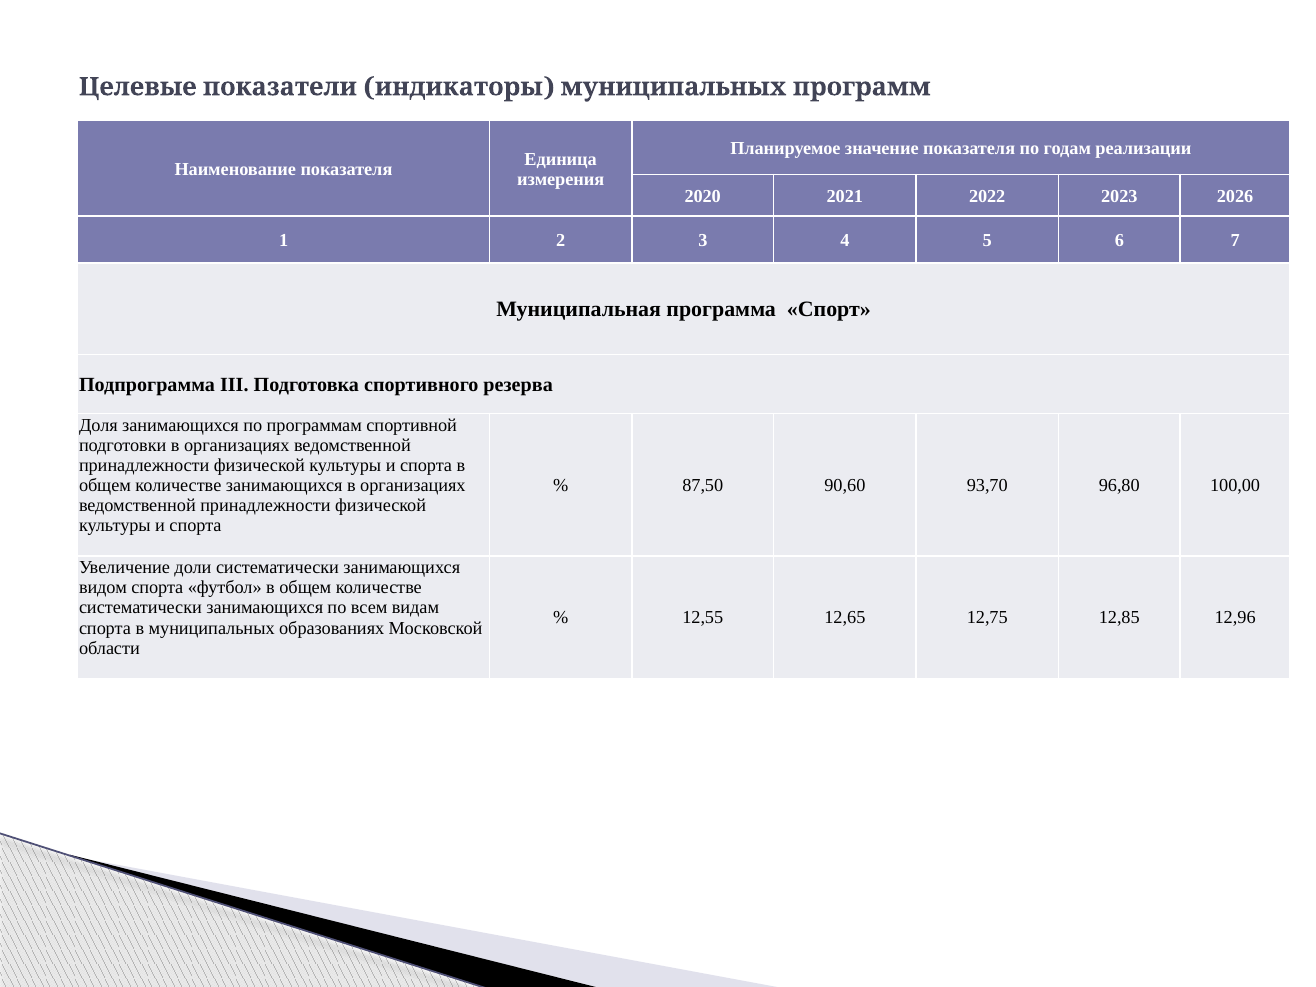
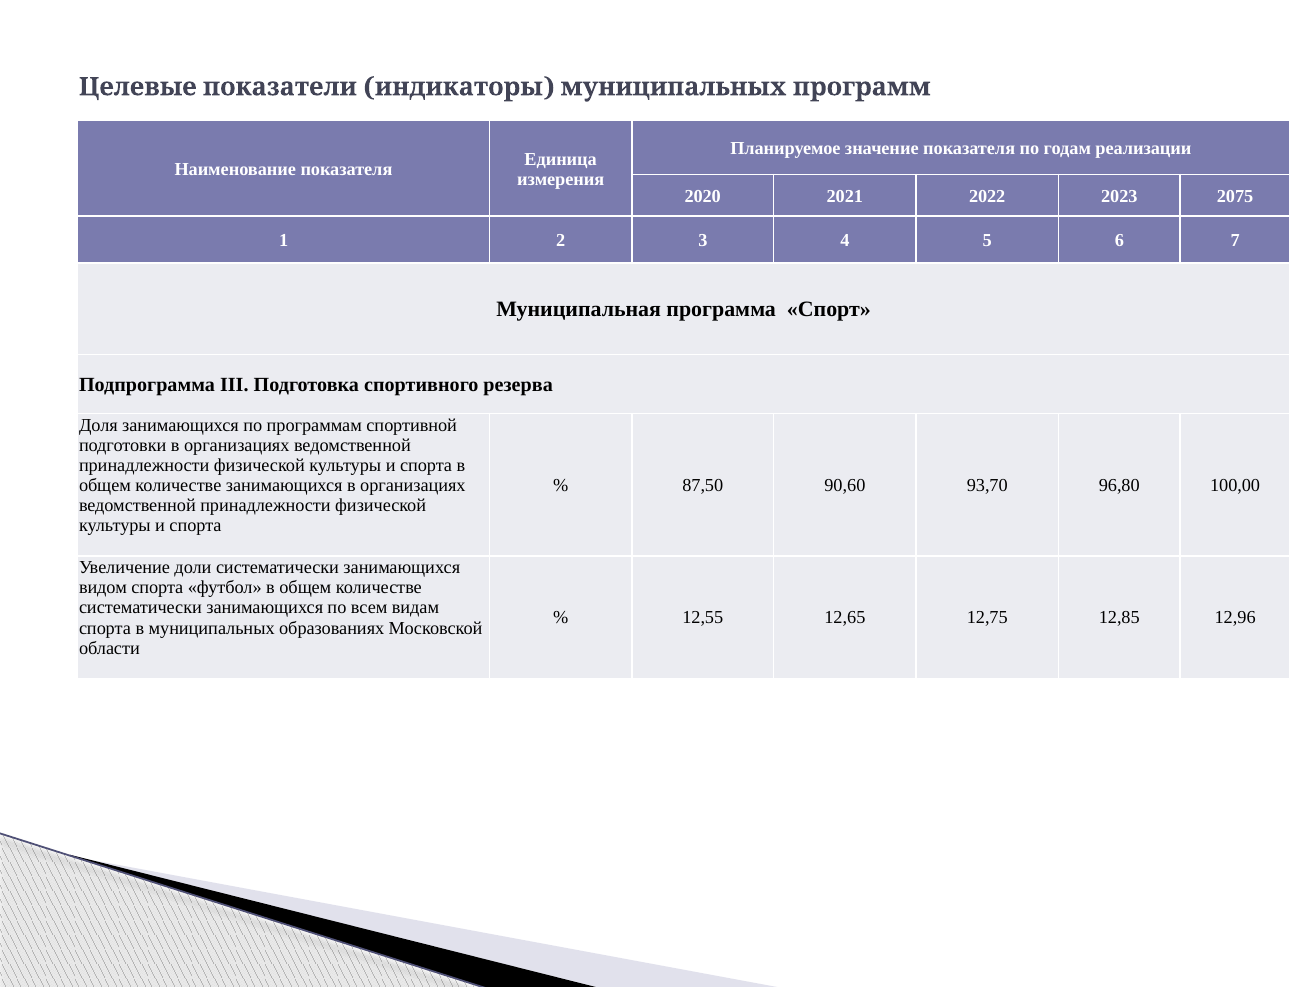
2026: 2026 -> 2075 (1235, 196)
